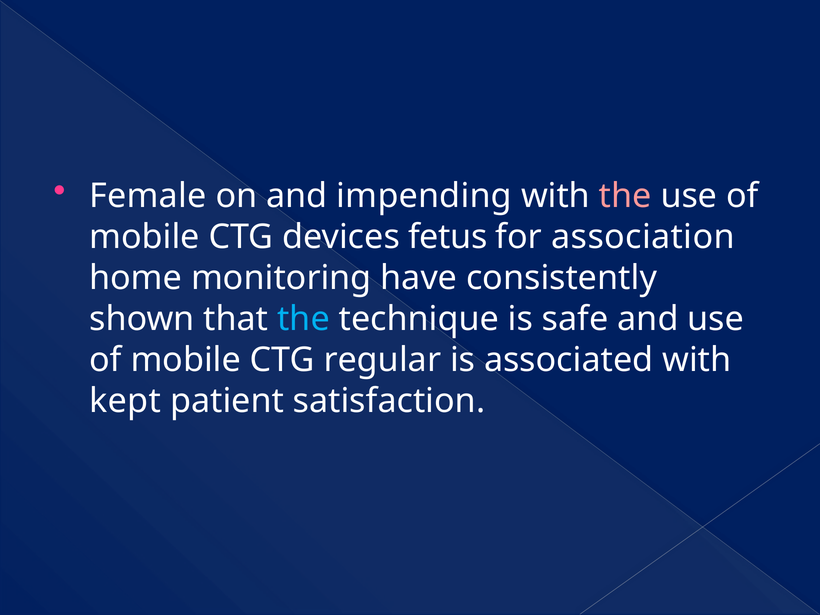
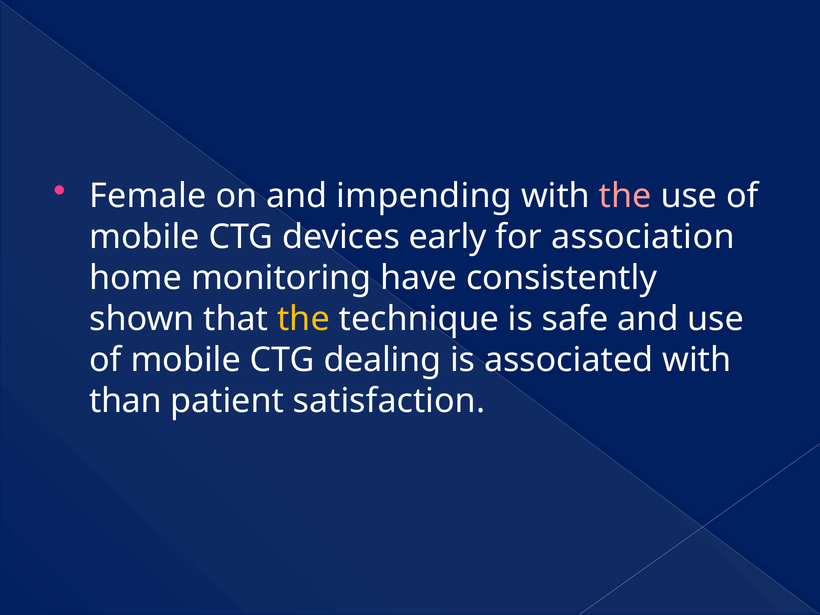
fetus: fetus -> early (448, 237)
the colour: light blue -> yellow (304, 319)
regular: regular -> dealing (382, 360)
kept: kept -> than (125, 401)
